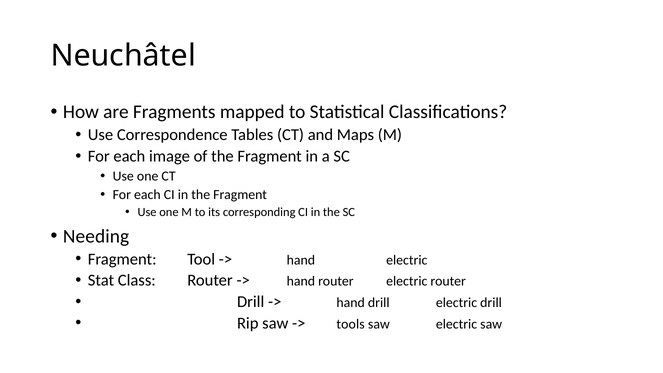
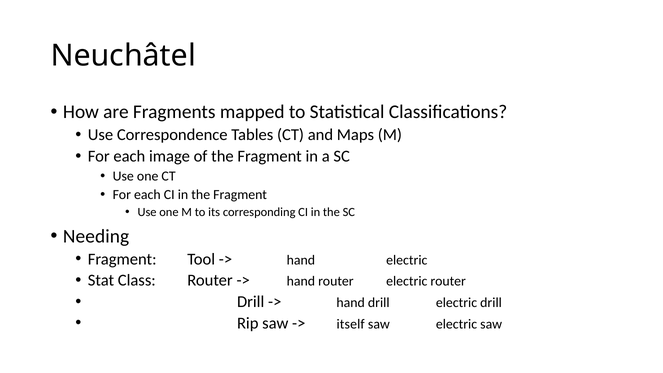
tools: tools -> itself (351, 324)
